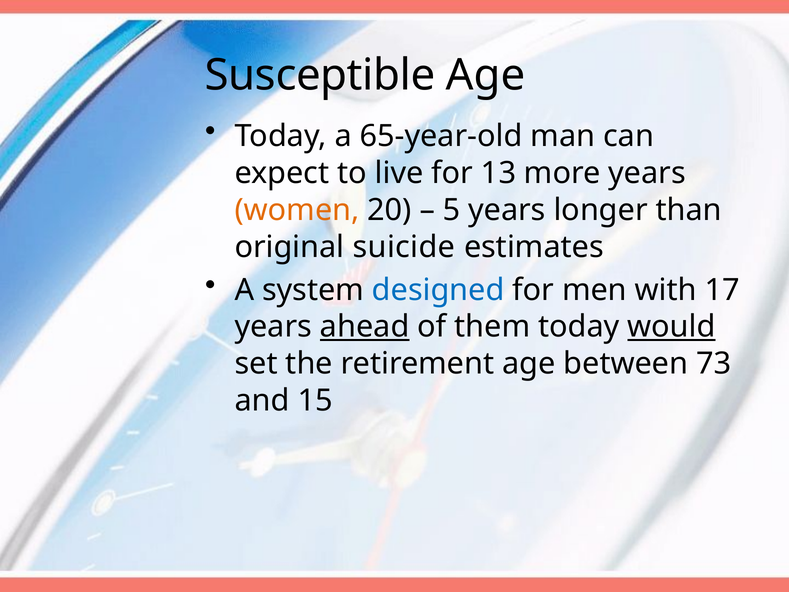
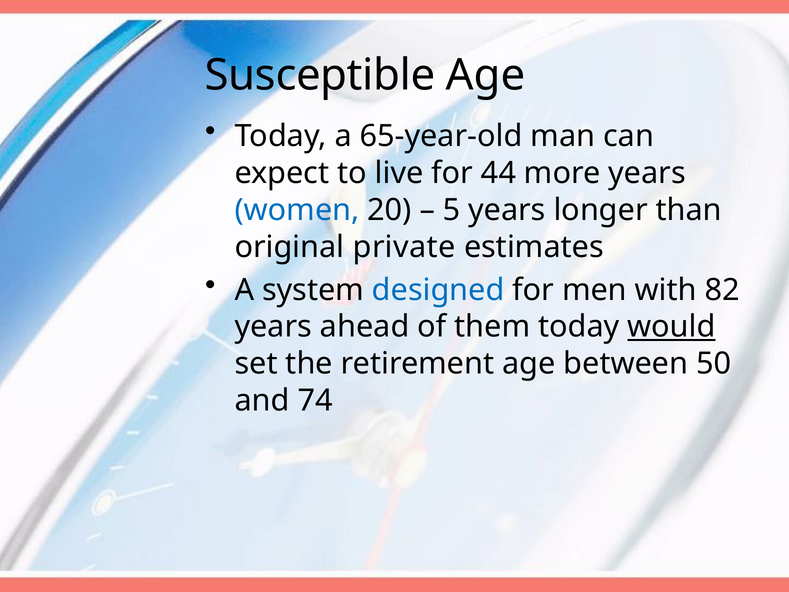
13: 13 -> 44 (499, 173)
women colour: orange -> blue (297, 210)
suicide: suicide -> private (404, 247)
17: 17 -> 82 (722, 290)
ahead underline: present -> none (365, 327)
73: 73 -> 50 (714, 363)
15: 15 -> 74 (315, 400)
